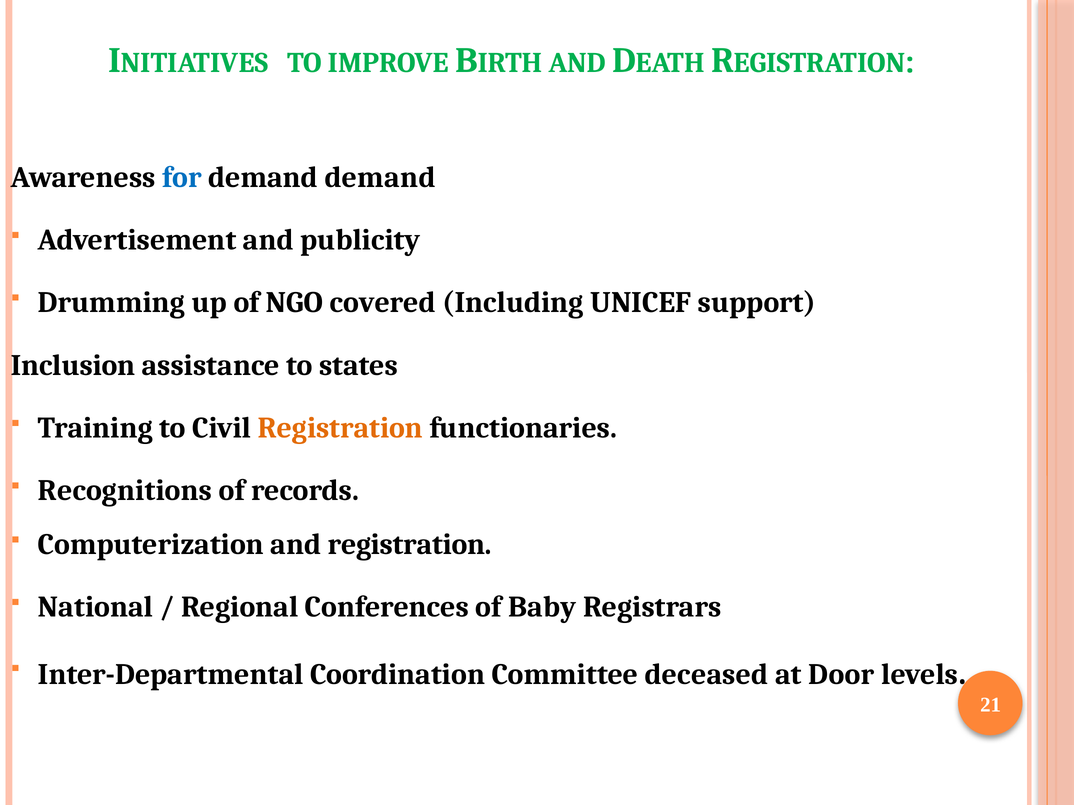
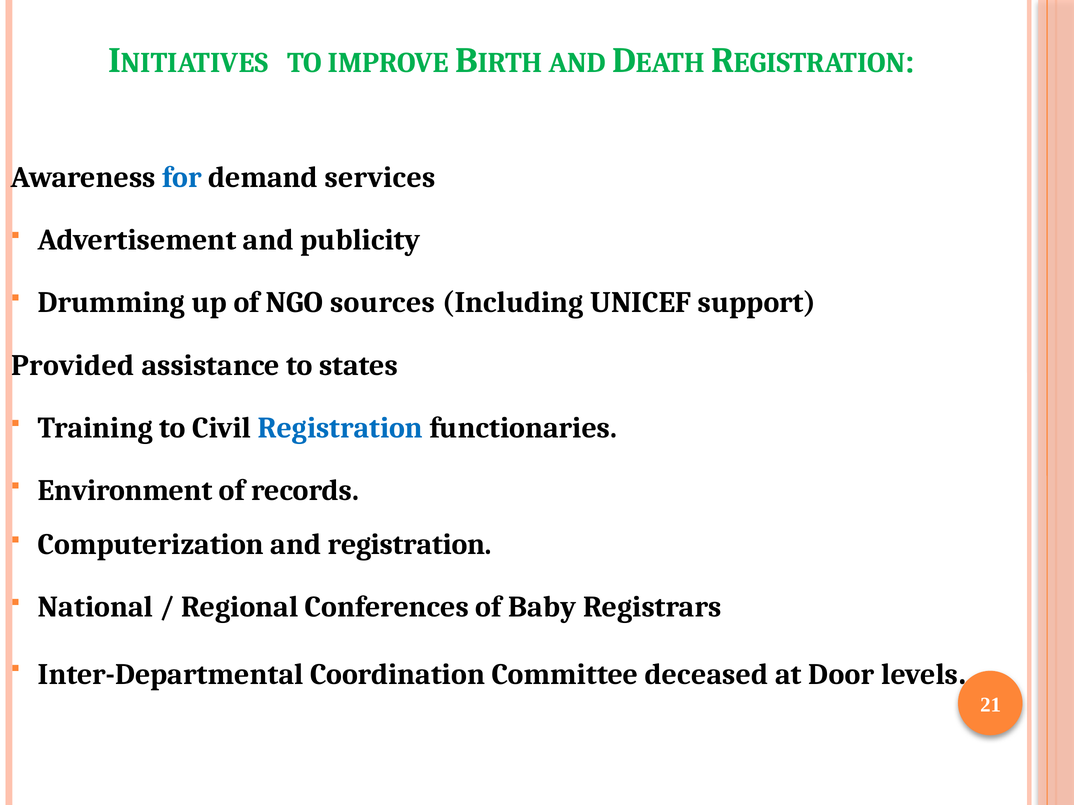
demand demand: demand -> services (380, 178)
covered: covered -> sources (383, 303)
Inclusion: Inclusion -> Provided (73, 365)
Registration colour: orange -> blue (340, 428)
Recognitions: Recognitions -> Environment (125, 491)
